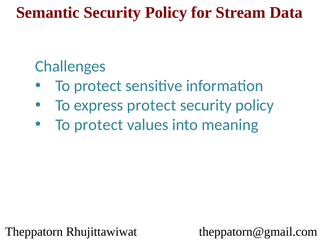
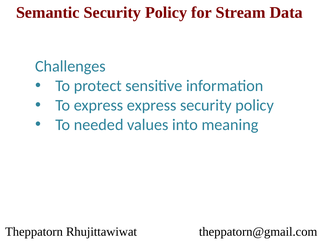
express protect: protect -> express (152, 105)
protect: protect -> needed (99, 124)
